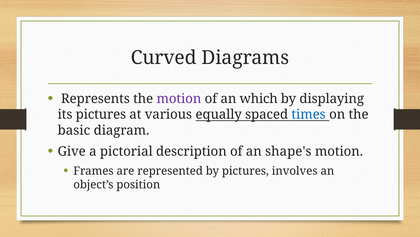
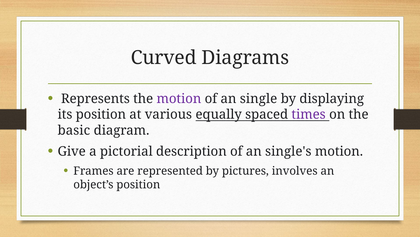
which: which -> single (259, 98)
its pictures: pictures -> position (101, 114)
times colour: blue -> purple (309, 114)
shape's: shape's -> single's (288, 151)
